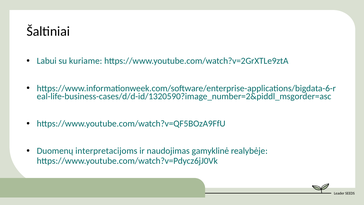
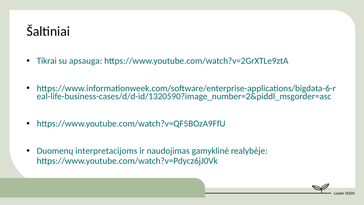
Labui: Labui -> Tikrai (47, 61)
kuriame: kuriame -> apsauga (86, 61)
